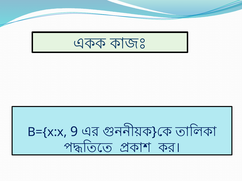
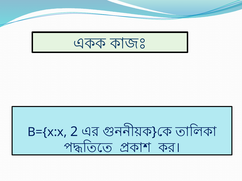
9: 9 -> 2 (74, 132)
